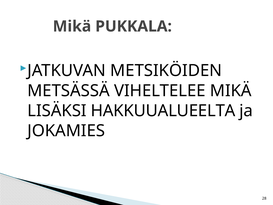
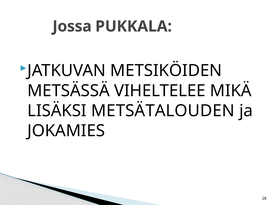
Mikä: Mikä -> Jossa (72, 26)
HAKKUUALUEELTA: HAKKUUALUEELTA -> METSÄTALOUDEN (163, 111)
